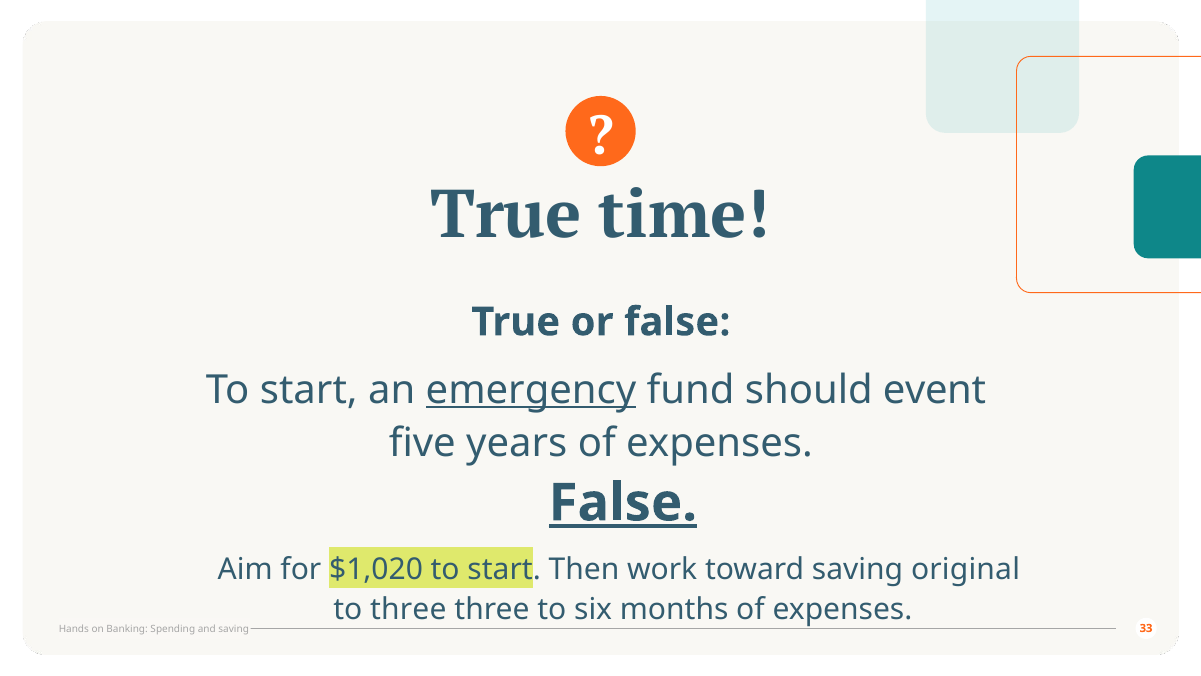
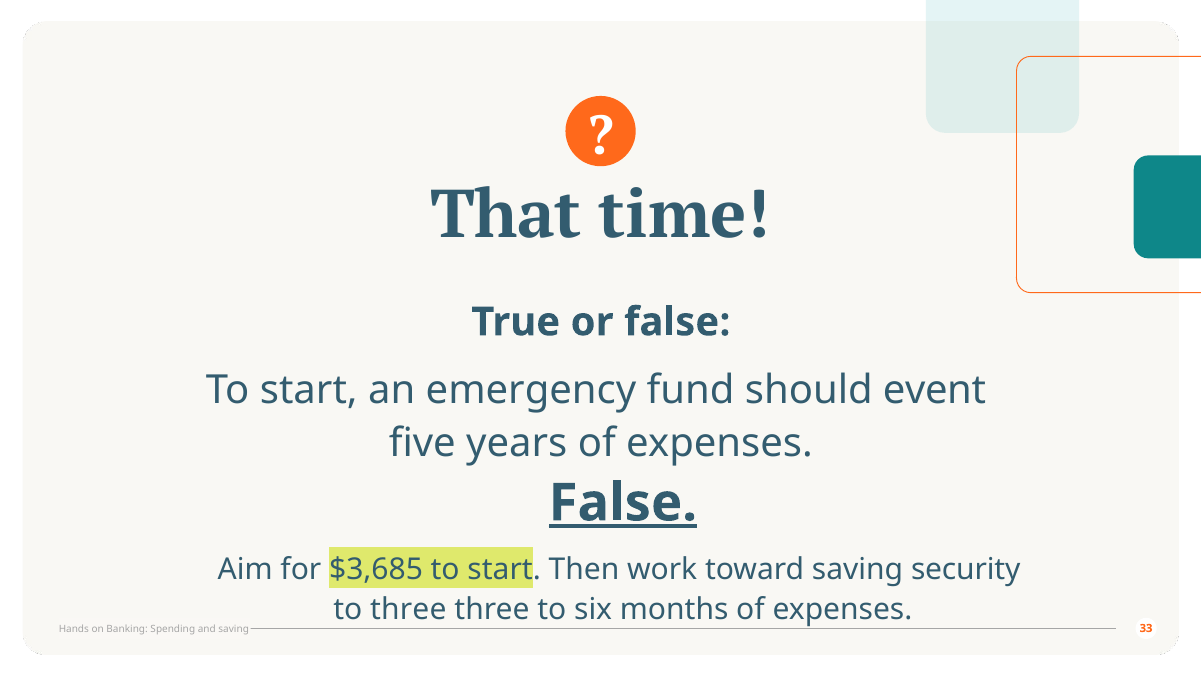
True: True -> That (506, 215)
emergency underline: present -> none (531, 390)
$1,020: $1,020 -> $3,685 (376, 569)
original: original -> security (966, 569)
